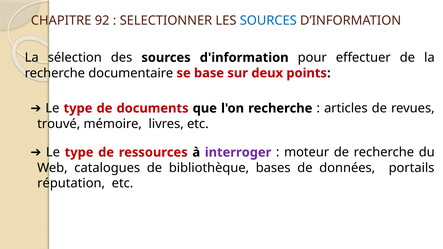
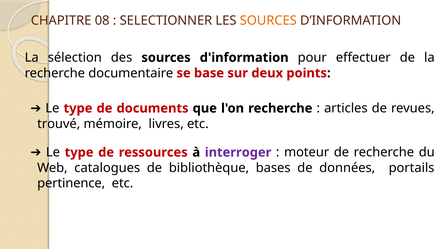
92: 92 -> 08 (102, 21)
SOURCES colour: blue -> orange (268, 21)
réputation: réputation -> pertinence (71, 183)
